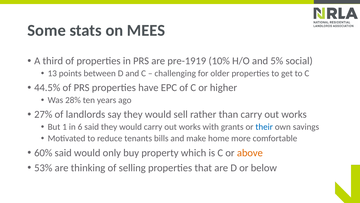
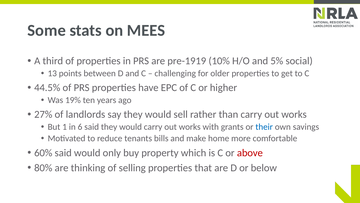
28%: 28% -> 19% (73, 100)
above colour: orange -> red (250, 152)
53%: 53% -> 80% (43, 167)
